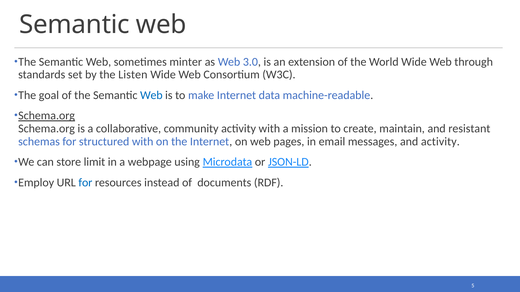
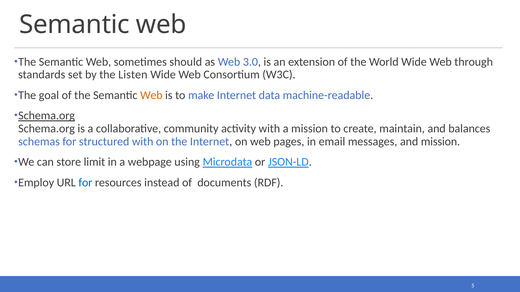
minter: minter -> should (186, 62)
Web colour: blue -> orange (151, 95)
resistant: resistant -> balances (469, 129)
and activity: activity -> mission (440, 142)
